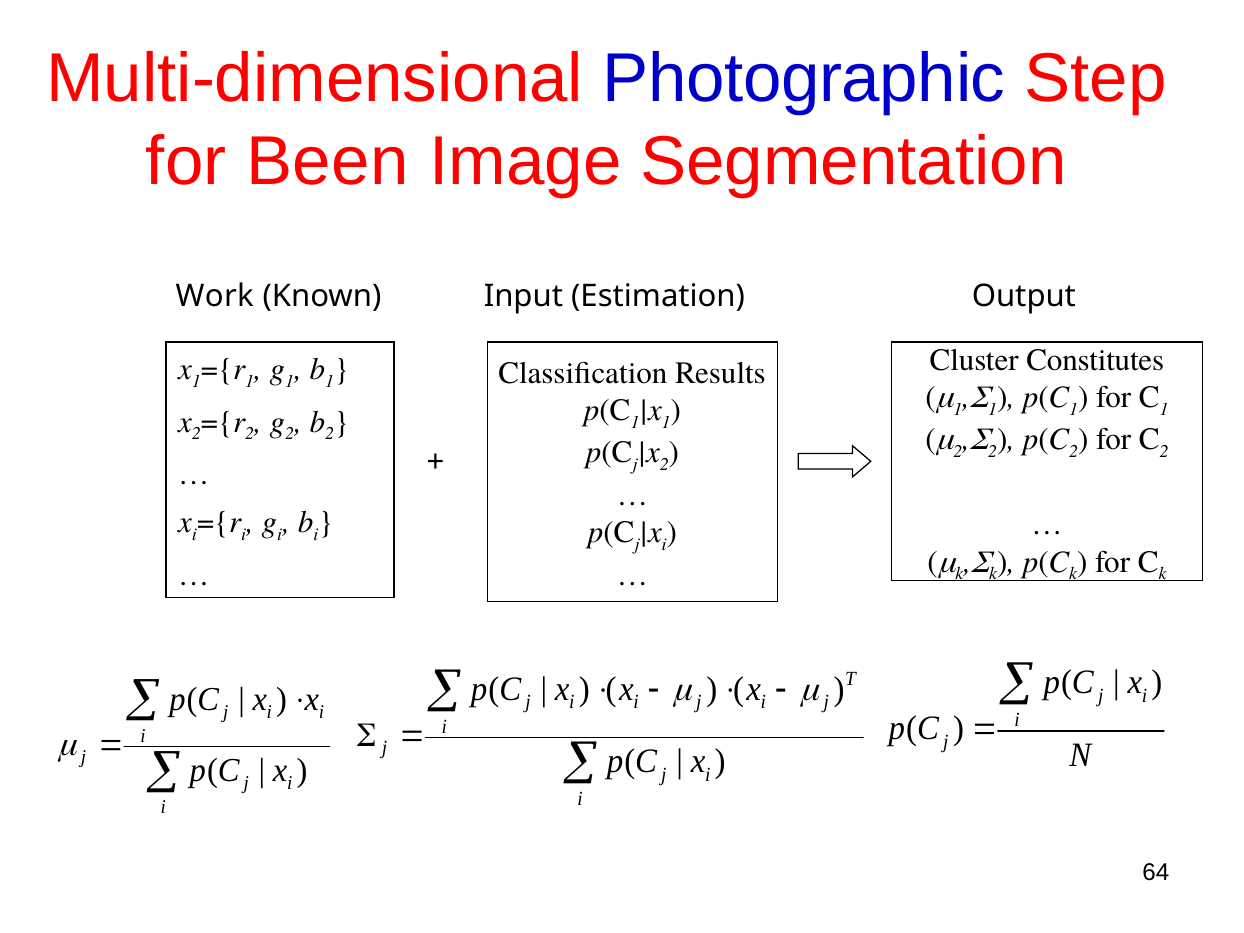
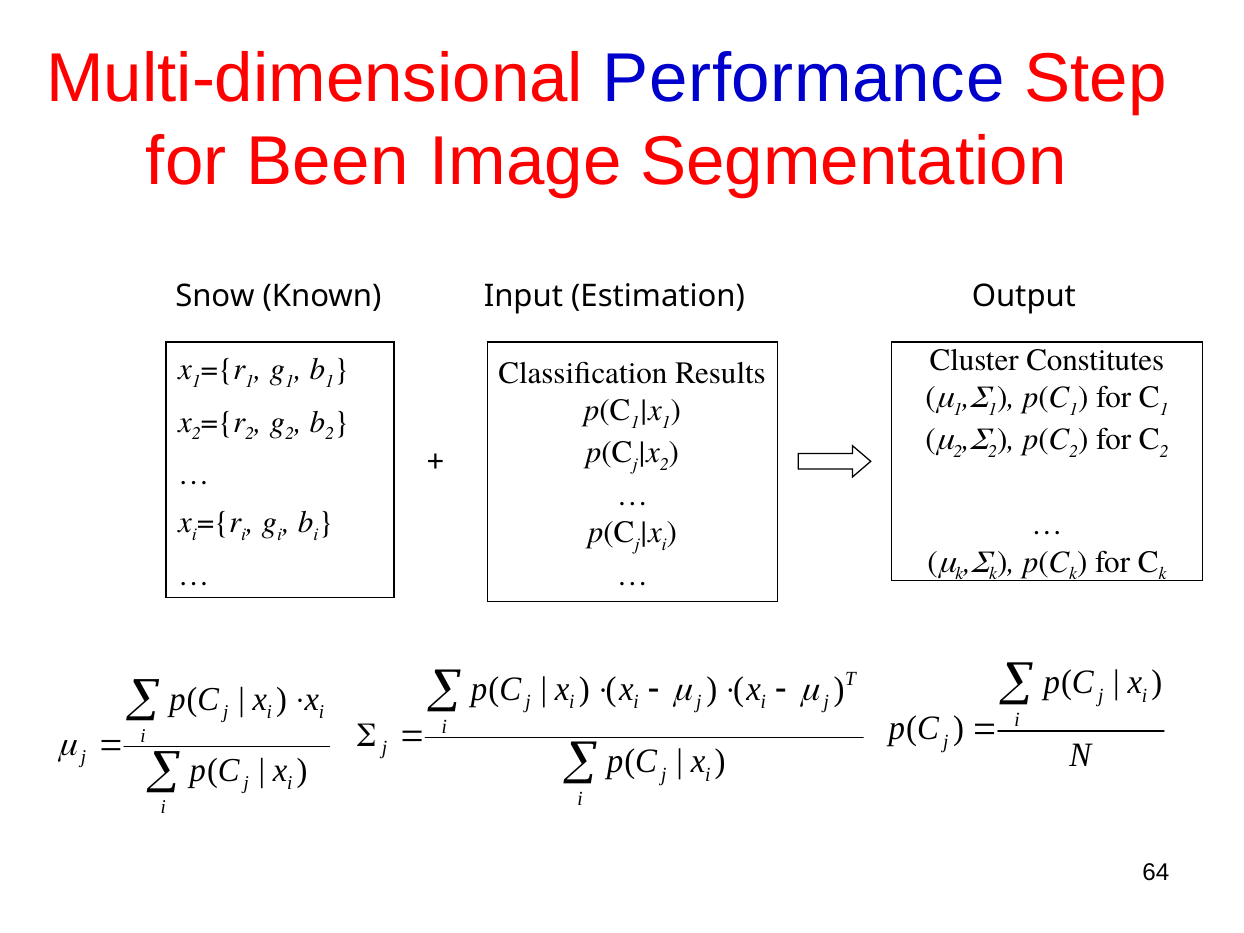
Photographic: Photographic -> Performance (804, 78)
Work: Work -> Snow (215, 296)
